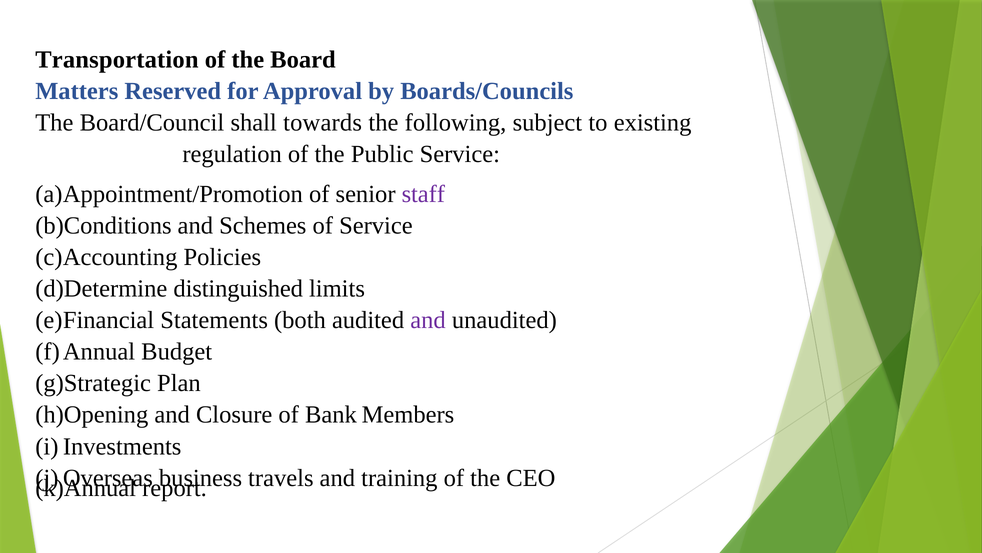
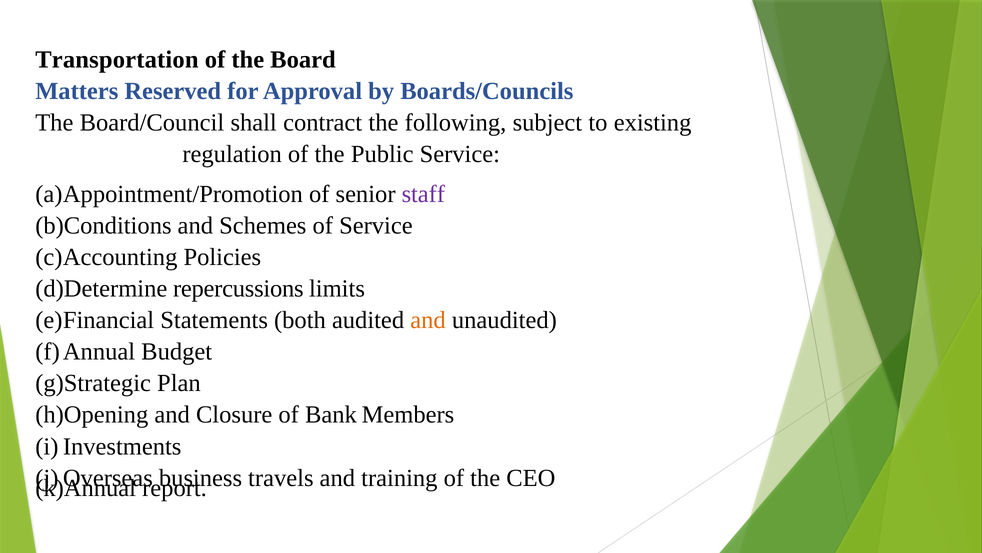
towards: towards -> contract (323, 123)
distinguished: distinguished -> repercussions (238, 288)
and colour: purple -> orange (428, 320)
